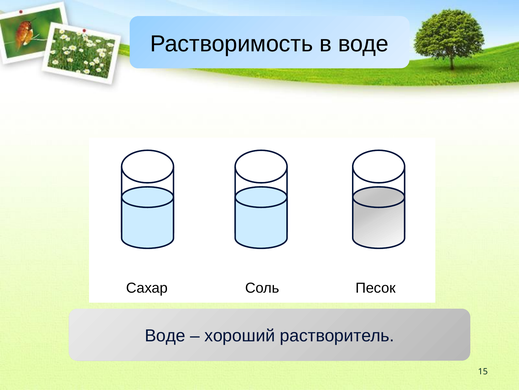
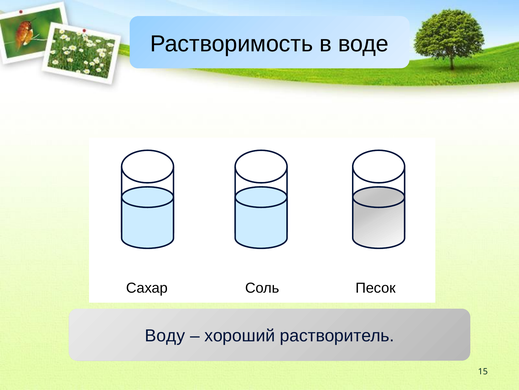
Воде: Воде -> Воду (165, 335)
